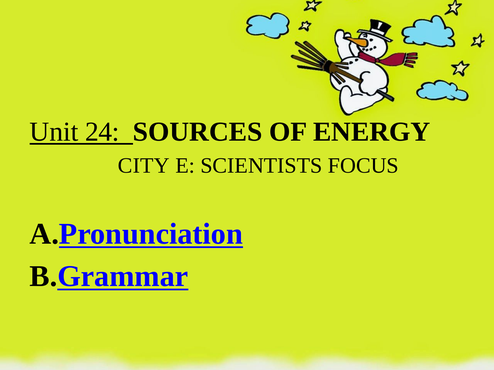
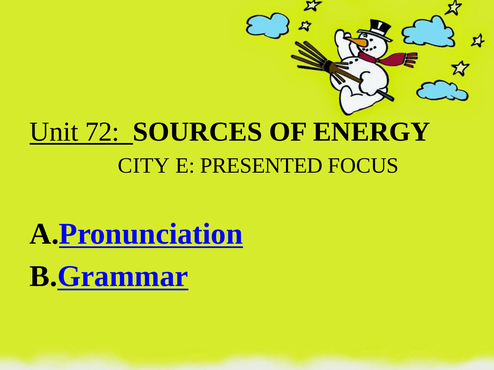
24: 24 -> 72 (102, 132)
SCIENTISTS: SCIENTISTS -> PRESENTED (262, 166)
